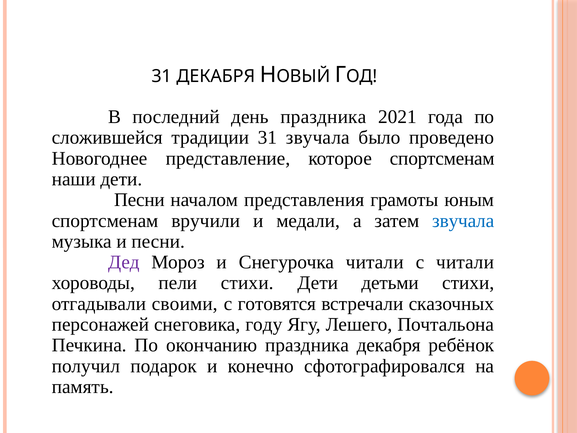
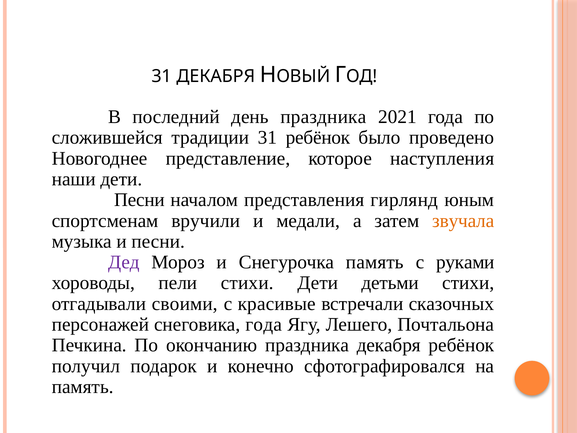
31 звучала: звучала -> ребёнок (318, 137)
которое спортсменам: спортсменам -> наступления (442, 158)
грамоты: грамоты -> гирлянд (404, 200)
звучала colour: blue -> orange (463, 221)
Снегурочка читали: читали -> память (375, 262)
с читали: читали -> руками (465, 262)
готовятся: готовятся -> красивые (277, 304)
снеговика году: году -> года (264, 324)
